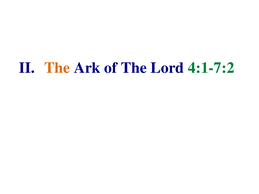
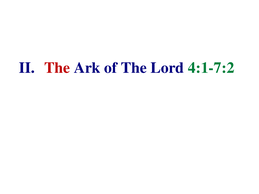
The colour: orange -> red (57, 68)
